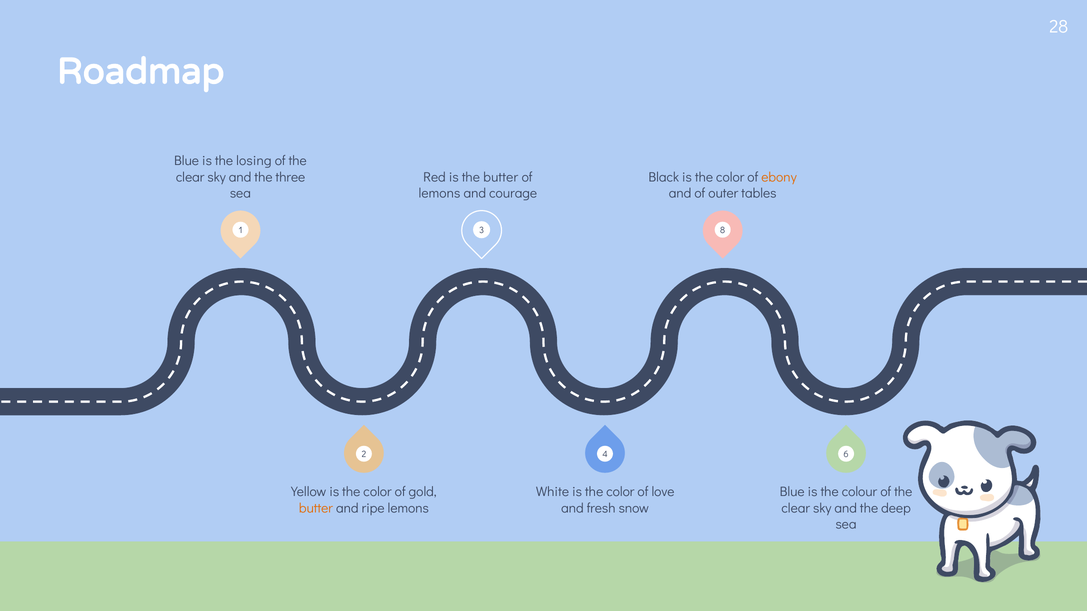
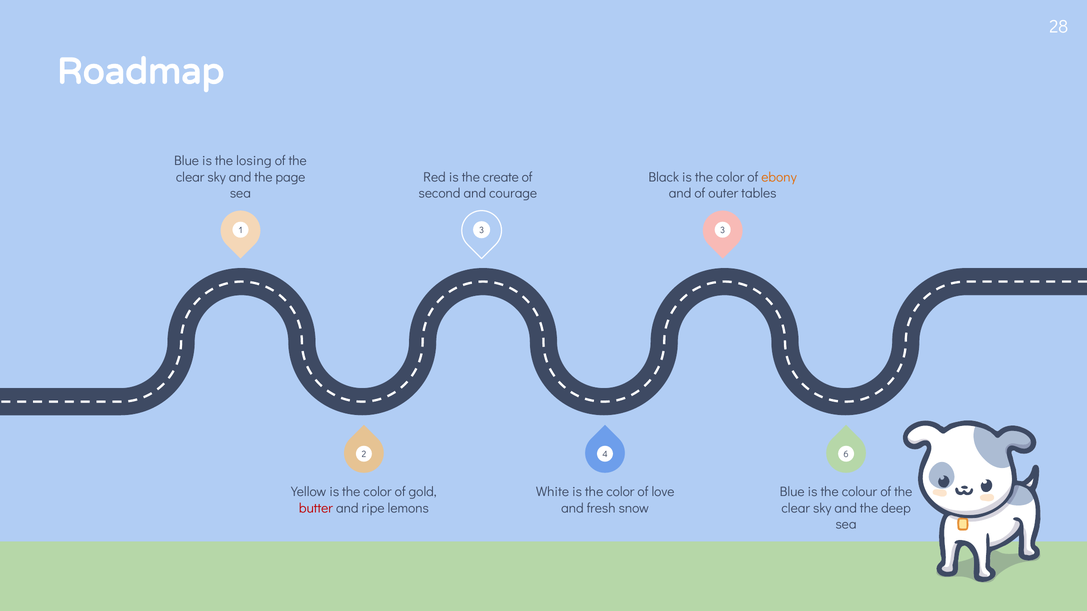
three: three -> page (290, 177)
the butter: butter -> create (501, 177)
lemons: lemons -> second (440, 194)
3 8: 8 -> 3 (723, 230)
butter colour: orange -> red (316, 508)
